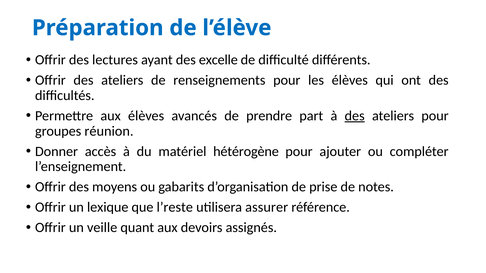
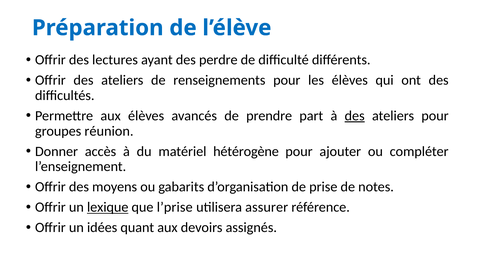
excelle: excelle -> perdre (218, 60)
lexique underline: none -> present (108, 208)
l’reste: l’reste -> l’prise (175, 208)
veille: veille -> idées (102, 228)
